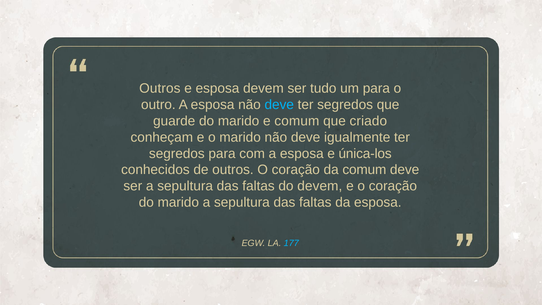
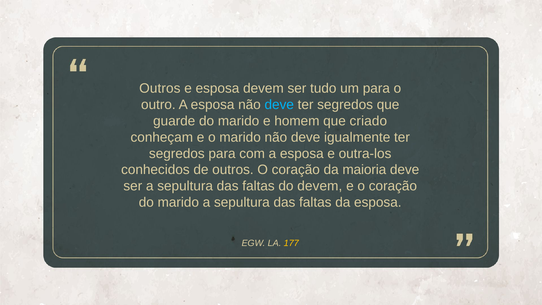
e comum: comum -> homem (297, 121)
única-los: única-los -> outra-los (365, 153)
da comum: comum -> maioria (364, 170)
177 colour: light blue -> yellow (291, 243)
